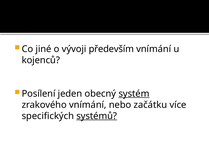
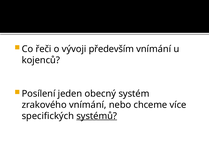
jiné: jiné -> řeči (44, 49)
systém underline: present -> none (134, 93)
začátku: začátku -> chceme (150, 105)
